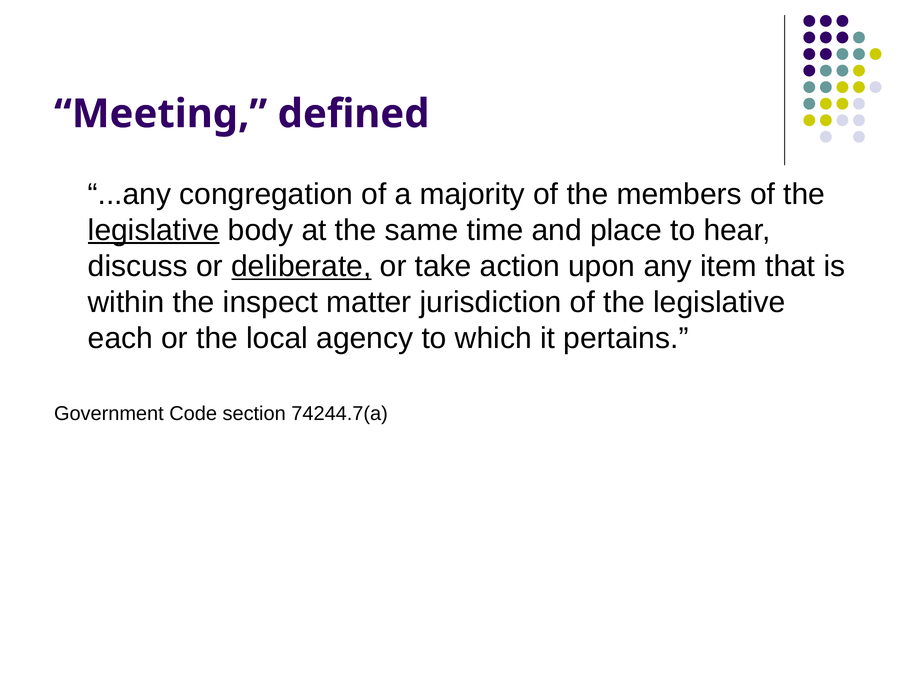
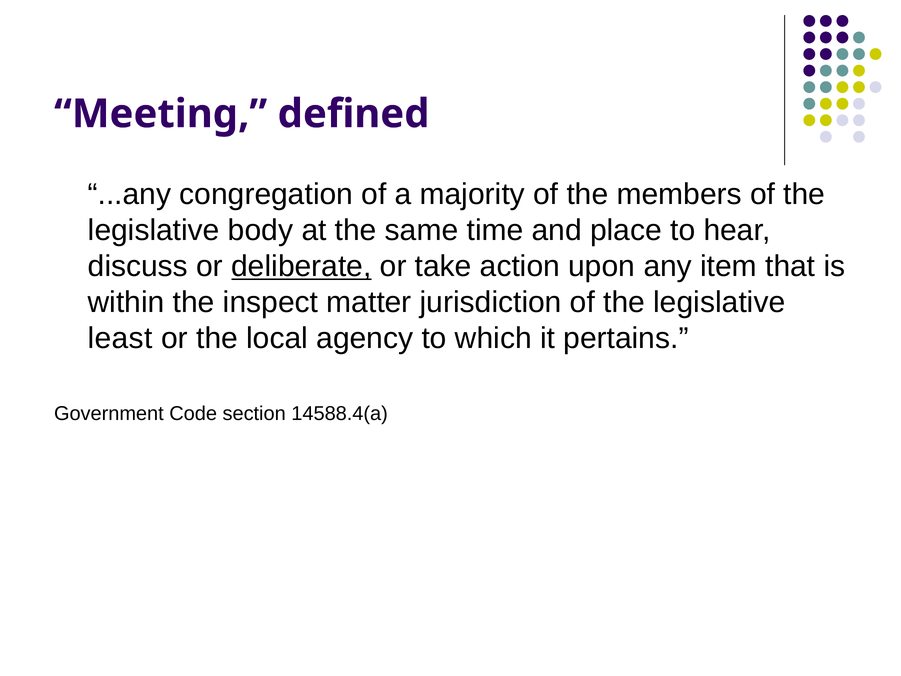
legislative underline: present -> none (154, 230)
each: each -> least (120, 338)
74244.7(a: 74244.7(a -> 14588.4(a (340, 414)
